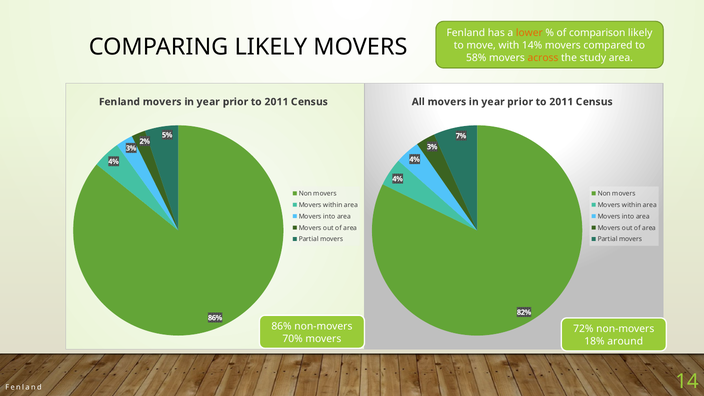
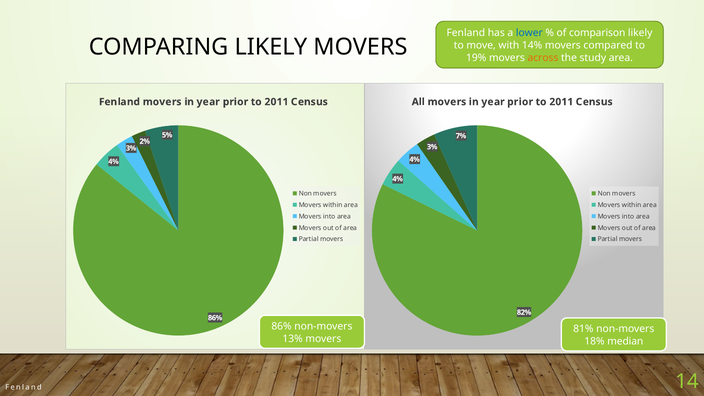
lower colour: orange -> blue (529, 33)
58%: 58% -> 19% (476, 58)
72%: 72% -> 81% (583, 329)
70%: 70% -> 13% (293, 339)
around: around -> median (625, 341)
